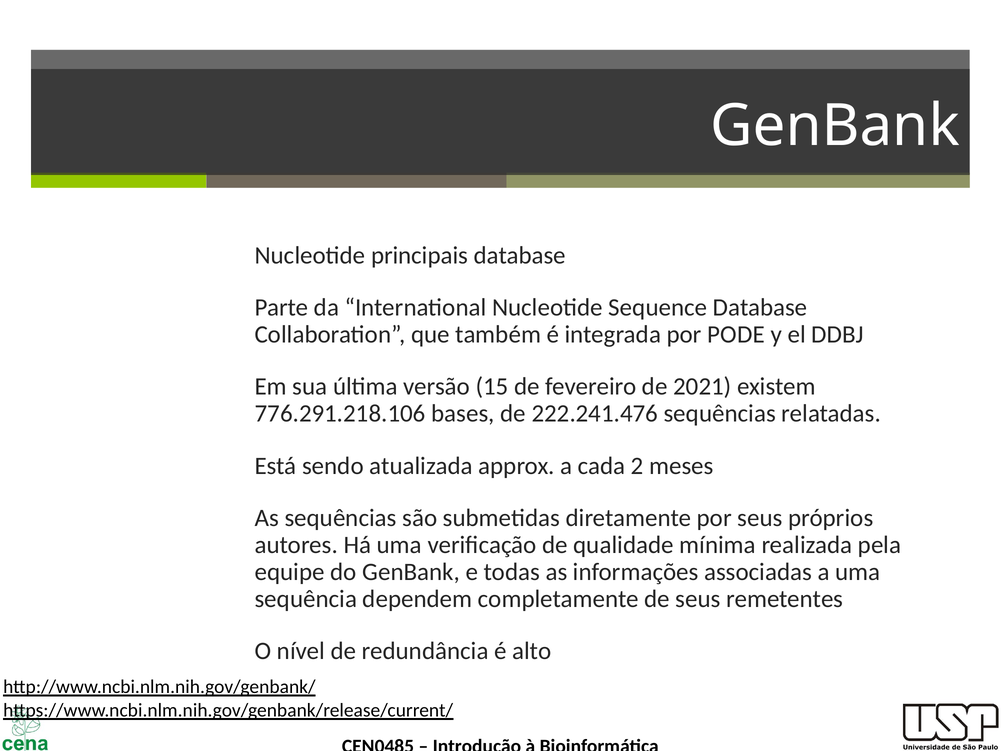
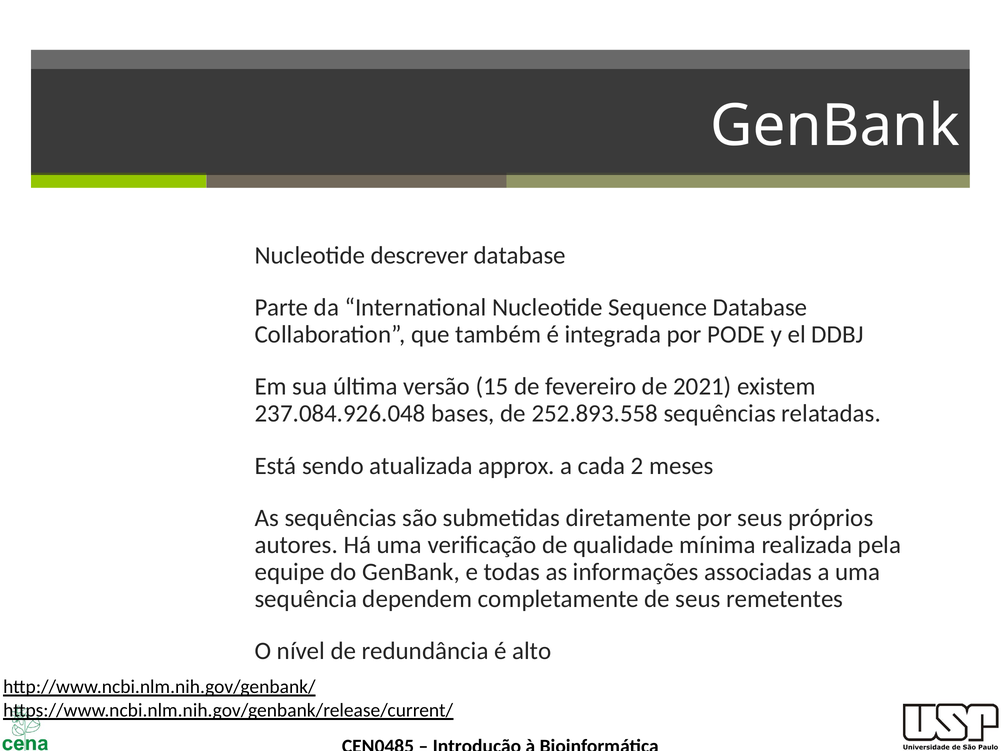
principais: principais -> descrever (420, 255)
776.291.218.106: 776.291.218.106 -> 237.084.926.048 (340, 414)
222.241.476: 222.241.476 -> 252.893.558 (595, 414)
